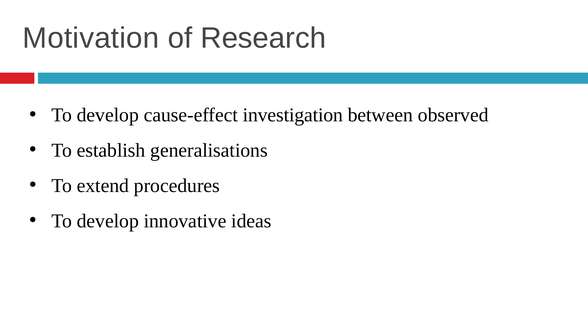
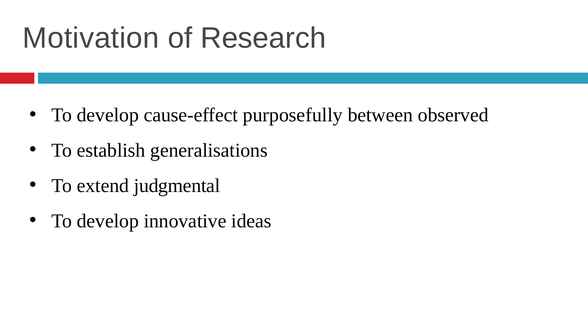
investigation: investigation -> purposefully (293, 115)
procedures: procedures -> judgmental (177, 185)
